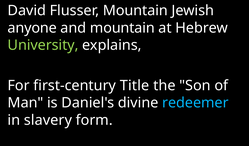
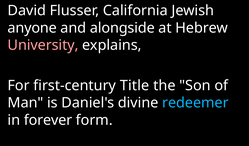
Flusser Mountain: Mountain -> California (135, 11)
and mountain: mountain -> alongside (122, 28)
University colour: light green -> pink (43, 45)
slavery: slavery -> forever (48, 120)
